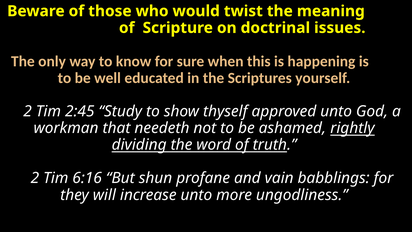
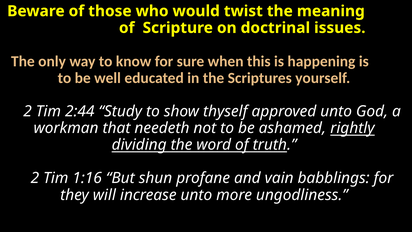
2:45: 2:45 -> 2:44 (80, 111)
6:16: 6:16 -> 1:16 (87, 178)
